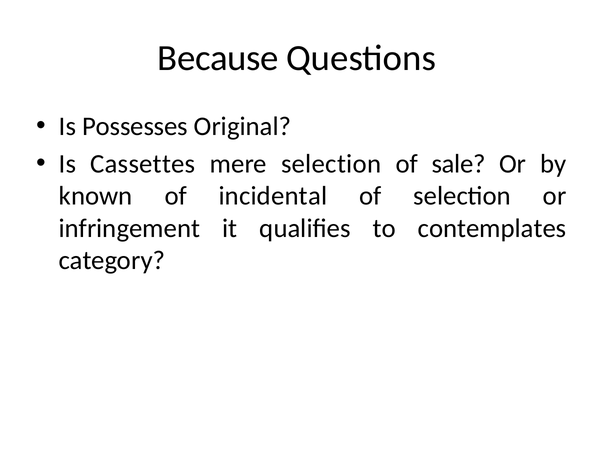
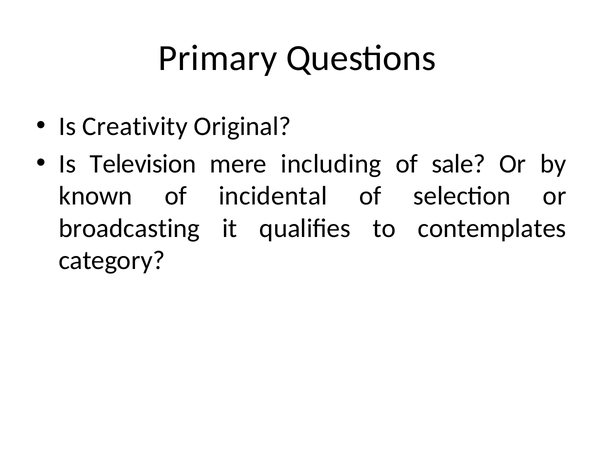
Because: Because -> Primary (218, 58)
Possesses: Possesses -> Creativity (135, 126)
Cassettes: Cassettes -> Television (143, 164)
mere selection: selection -> including (331, 164)
infringement: infringement -> broadcasting (129, 228)
